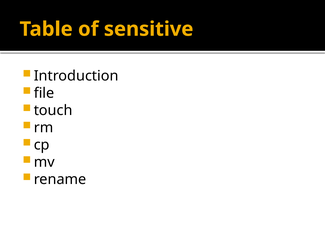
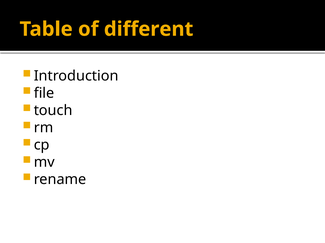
sensitive: sensitive -> different (149, 29)
